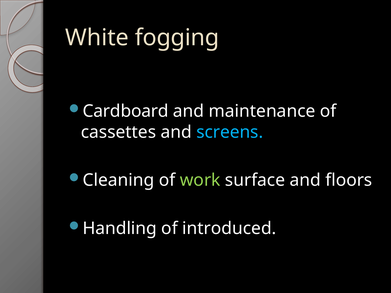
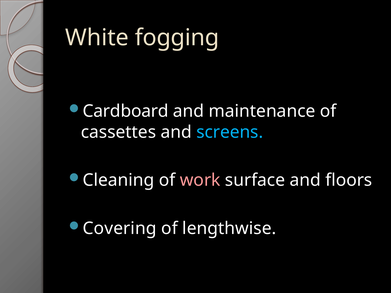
work colour: light green -> pink (200, 180)
Handling: Handling -> Covering (120, 229)
introduced: introduced -> lengthwise (229, 229)
